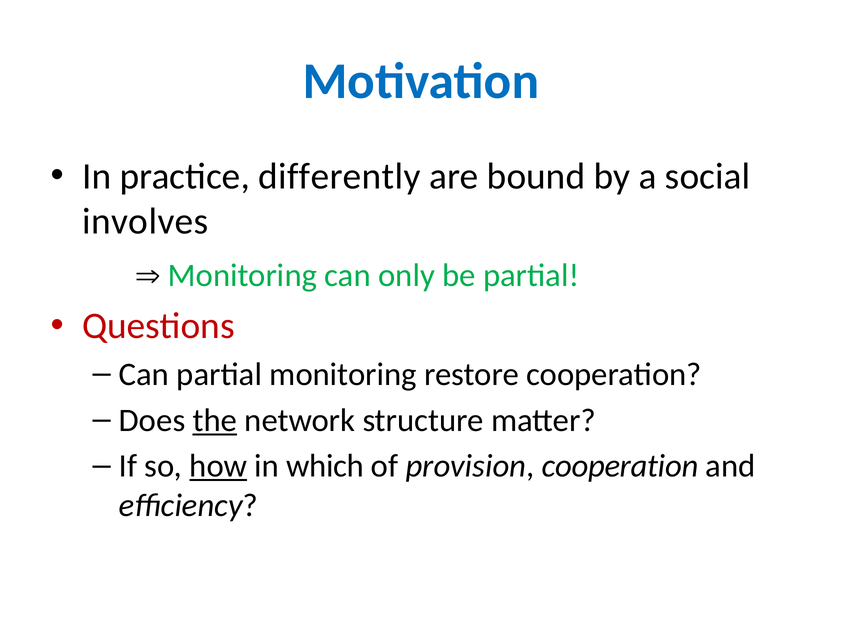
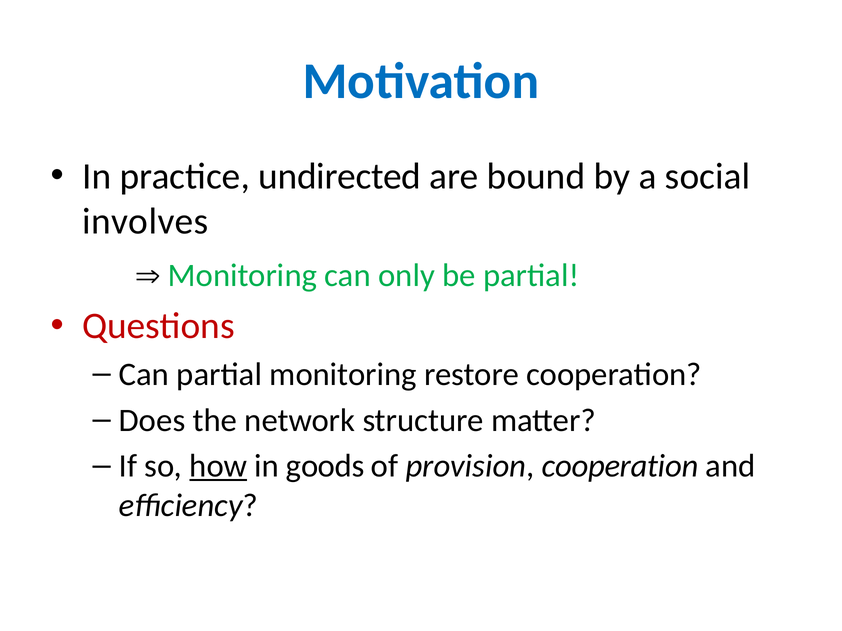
differently: differently -> undirected (340, 177)
the underline: present -> none (215, 421)
which: which -> goods (325, 466)
